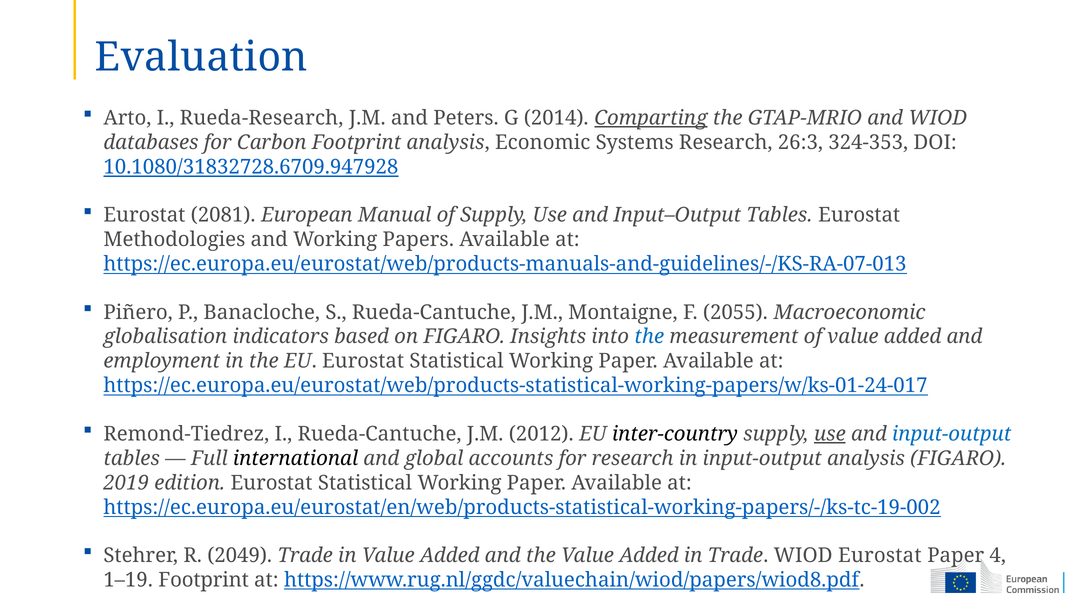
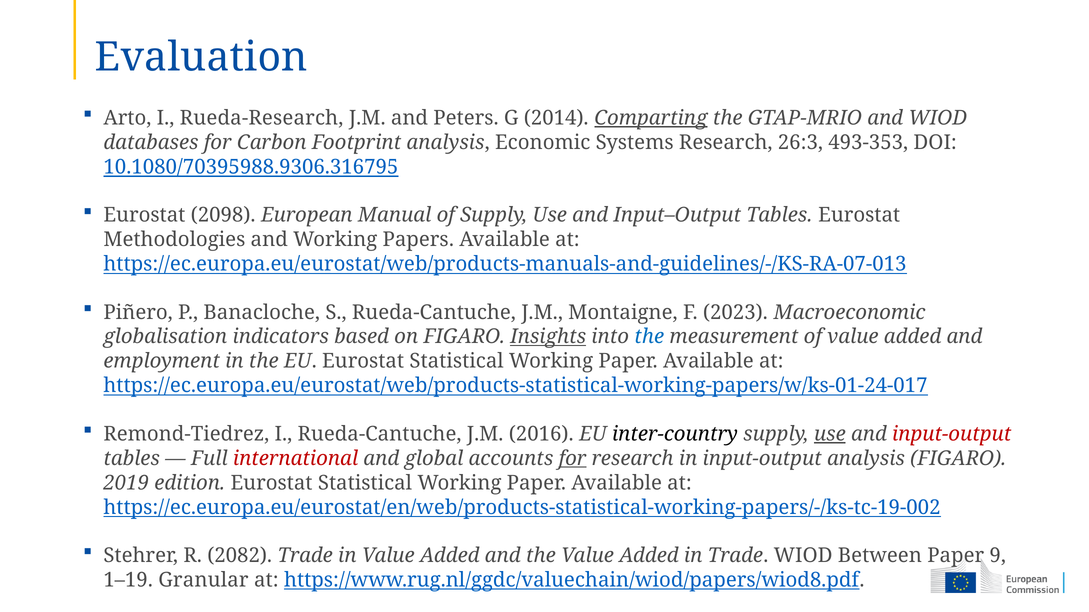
324-353: 324-353 -> 493-353 (868, 143)
10.1080/31832728.6709.947928: 10.1080/31832728.6709.947928 -> 10.1080/70395988.9306.316795 (251, 167)
2081: 2081 -> 2098 (223, 215)
2055: 2055 -> 2023 (735, 313)
Insights underline: none -> present (548, 337)
2012: 2012 -> 2016 (541, 434)
input-output colour: blue -> red (952, 434)
international colour: black -> red (296, 459)
for underline: none -> present (573, 459)
2049: 2049 -> 2082 (240, 556)
WIOD Eurostat: Eurostat -> Between (880, 556)
4: 4 -> 9 (998, 556)
1–19 Footprint: Footprint -> Granular (203, 580)
